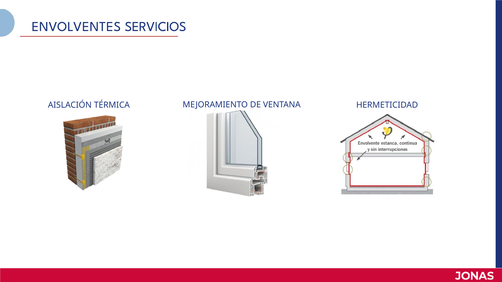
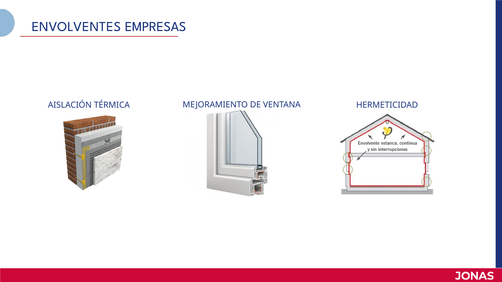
SERVICIOS: SERVICIOS -> EMPRESAS (156, 27)
